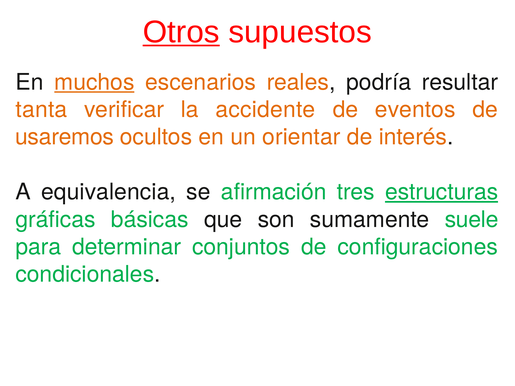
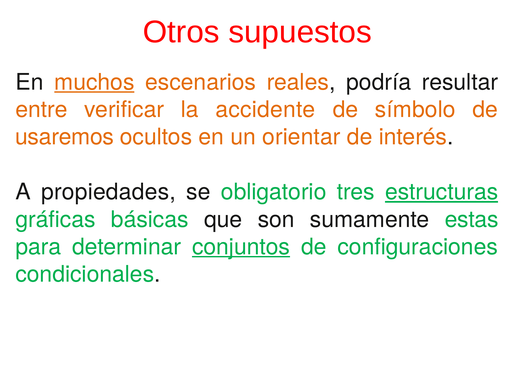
Otros underline: present -> none (181, 32)
tanta: tanta -> entre (42, 110)
eventos: eventos -> símbolo (415, 110)
equivalencia: equivalencia -> propiedades (108, 192)
afirmación: afirmación -> obligatorio (274, 192)
suele: suele -> estas (472, 220)
conjuntos underline: none -> present (241, 247)
